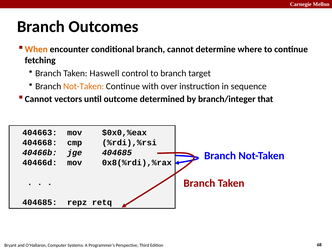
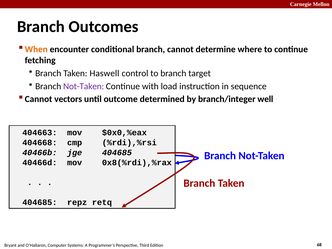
Not-Taken colour: orange -> purple (84, 86)
over: over -> load (169, 86)
that: that -> well (265, 99)
